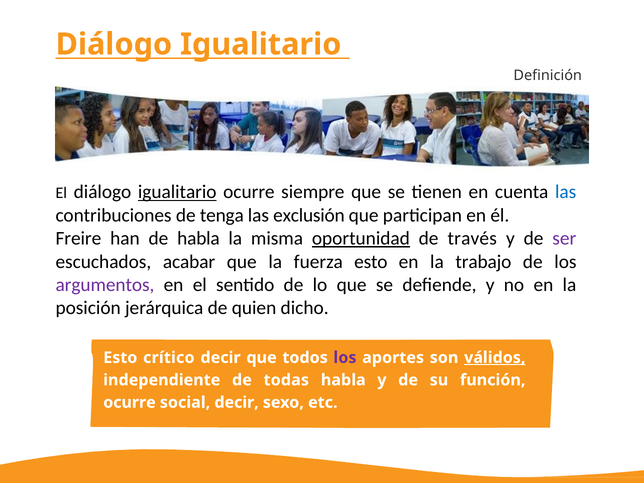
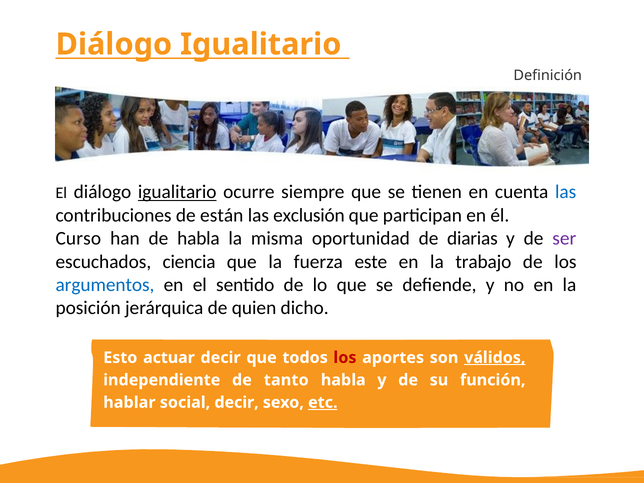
tenga: tenga -> están (222, 215)
Freire: Freire -> Curso (78, 238)
oportunidad underline: present -> none (361, 238)
través: través -> diarias (472, 238)
acabar: acabar -> ciencia (189, 262)
fuerza esto: esto -> este (371, 262)
argumentos colour: purple -> blue (105, 285)
crítico: crítico -> actuar (169, 358)
los colour: purple -> red (345, 358)
todas: todas -> tanto (286, 380)
ocurre: ocurre -> hablar (129, 402)
etc underline: none -> present (323, 402)
